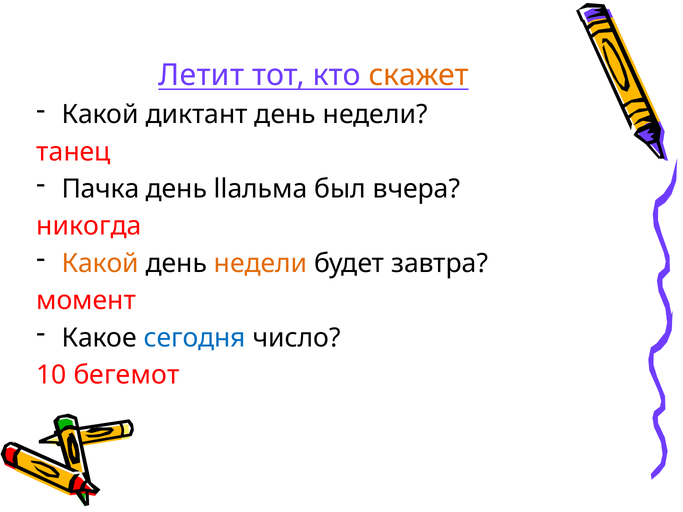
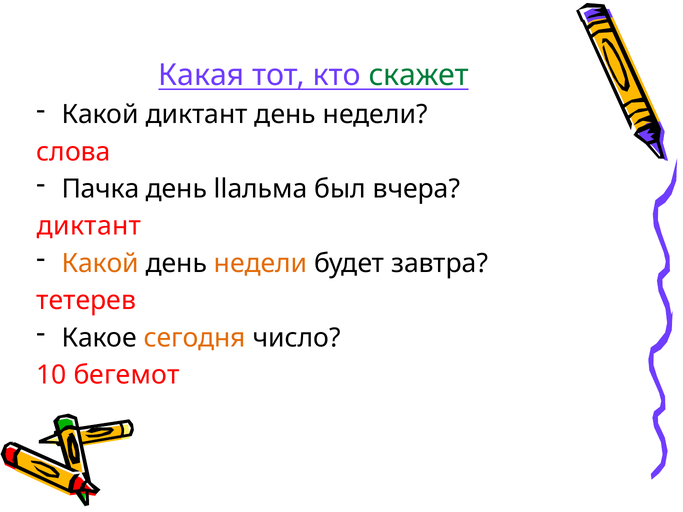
Летит: Летит -> Какая (201, 75)
скажет colour: orange -> green (419, 75)
танец: танец -> слова (74, 152)
никогда: никогда -> диктант (89, 226)
момент: момент -> тетерев (86, 301)
сегодня colour: blue -> orange (195, 338)
